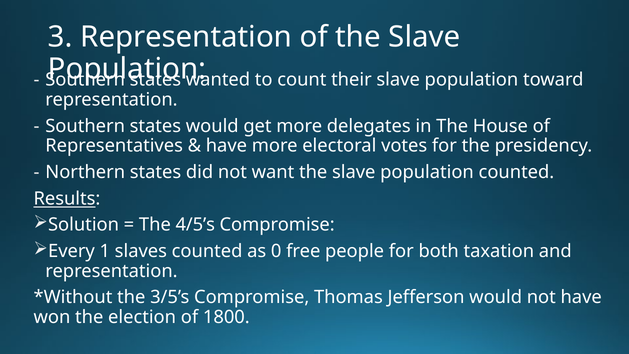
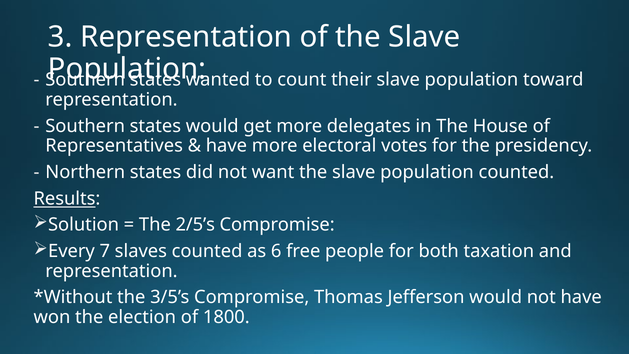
4/5’s: 4/5’s -> 2/5’s (195, 225)
1: 1 -> 7 (105, 251)
0: 0 -> 6 (276, 251)
